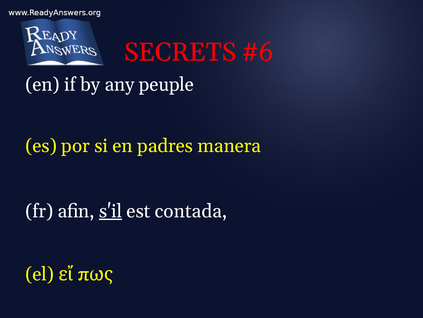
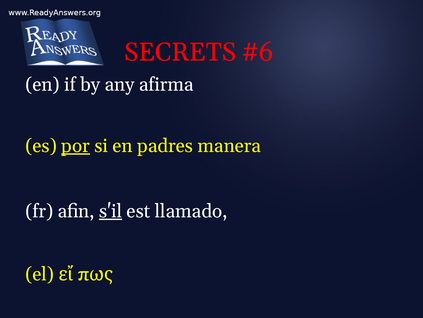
peuple: peuple -> afirma (166, 84)
por underline: none -> present (76, 146)
contada: contada -> llamado (191, 211)
